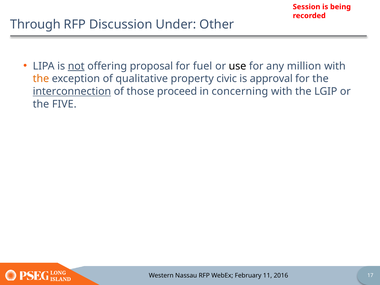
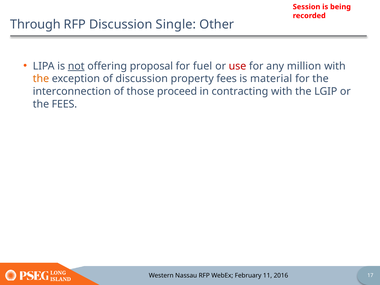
Under: Under -> Single (176, 24)
use colour: black -> red (237, 66)
of qualitative: qualitative -> discussion (142, 79)
property civic: civic -> fees (227, 79)
approval: approval -> material (271, 79)
interconnection underline: present -> none (72, 91)
concerning: concerning -> contracting (240, 91)
the FIVE: FIVE -> FEES (64, 104)
